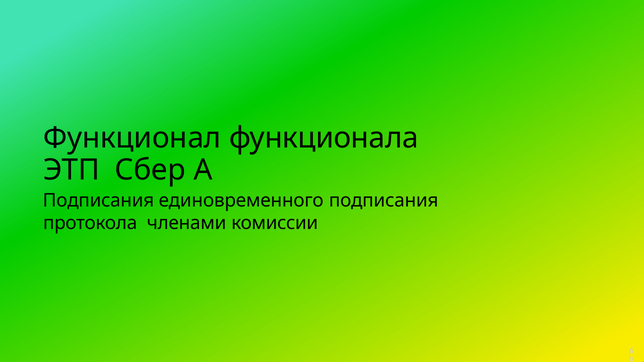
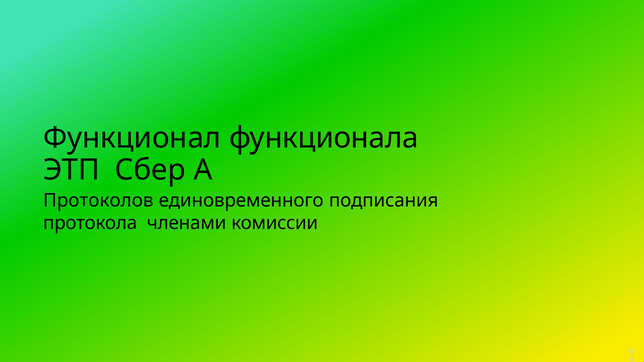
Подписания: Подписания -> Протоколов (98, 200)
